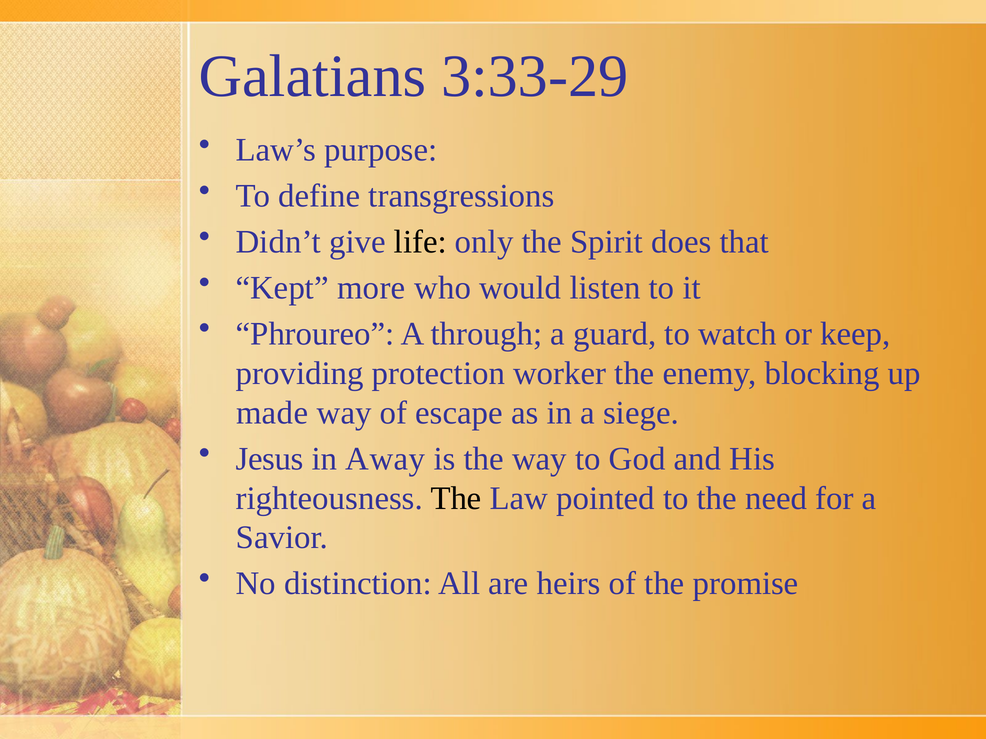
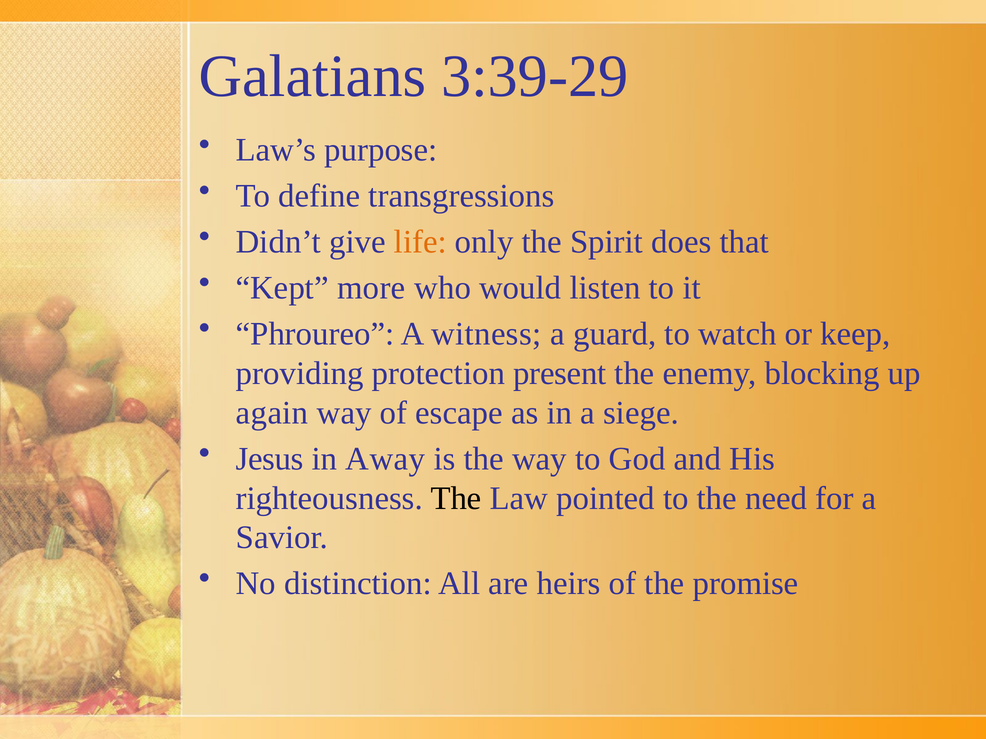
3:33-29: 3:33-29 -> 3:39-29 (535, 77)
life colour: black -> orange (420, 242)
through: through -> witness (486, 334)
worker: worker -> present (560, 374)
made: made -> again (272, 413)
